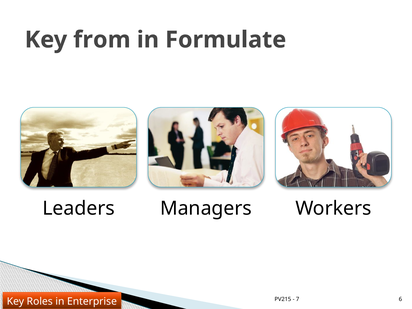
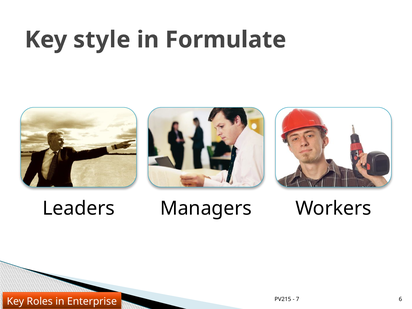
from: from -> style (102, 40)
